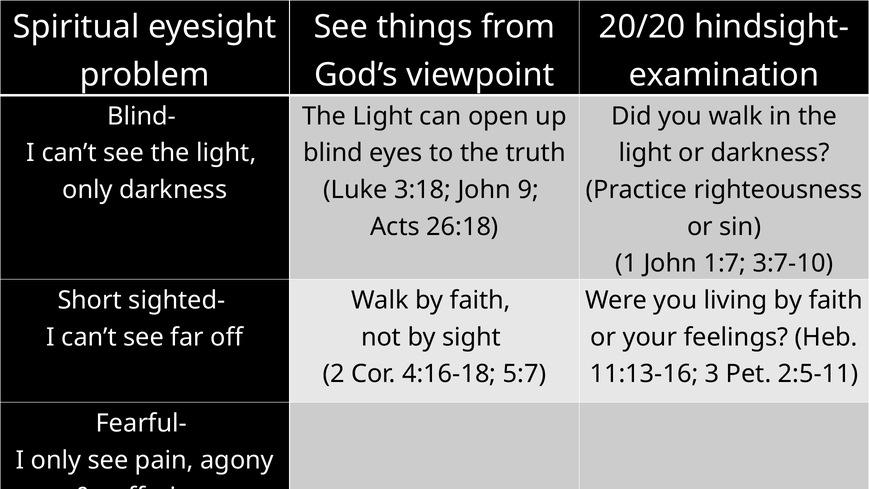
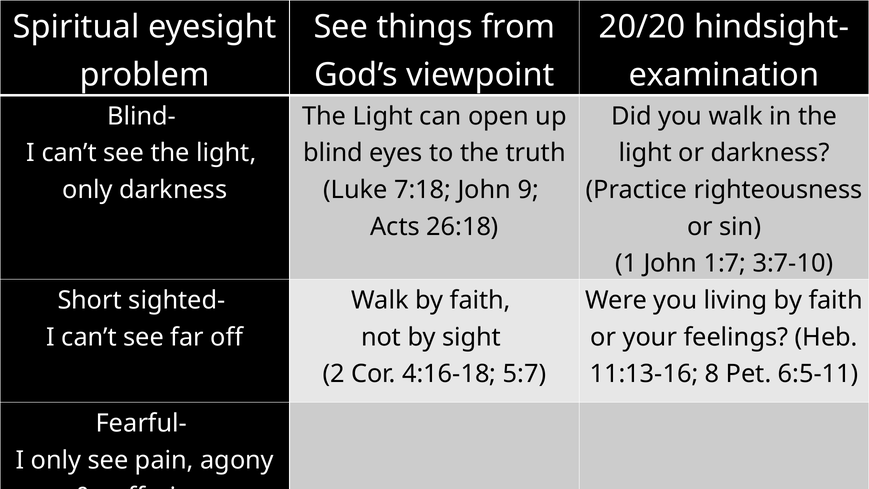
3:18: 3:18 -> 7:18 (423, 190)
3: 3 -> 8 (712, 374)
2:5-11: 2:5-11 -> 6:5-11 (818, 374)
